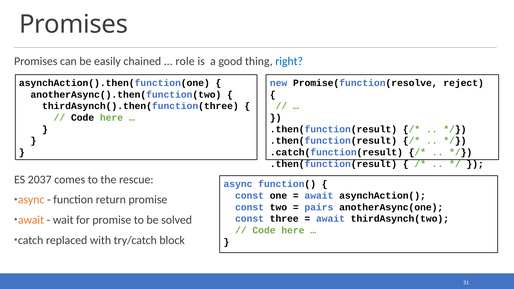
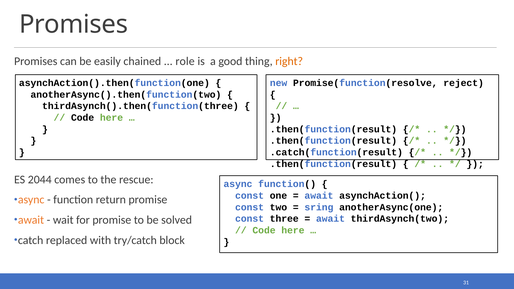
right colour: blue -> orange (289, 61)
2037: 2037 -> 2044 (40, 180)
pairs: pairs -> sring (319, 207)
